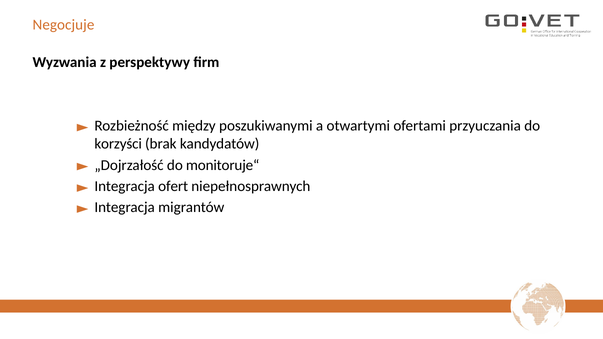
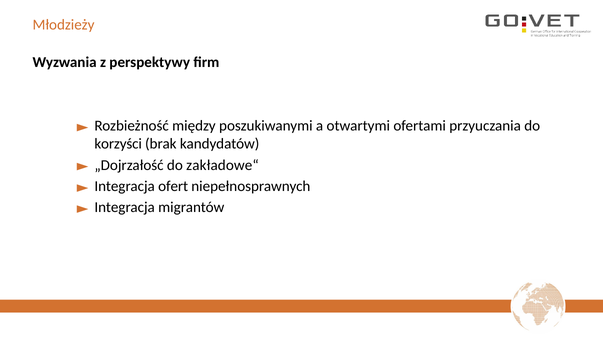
Negocjuje: Negocjuje -> Młodzieży (64, 25)
monitoruje“: monitoruje“ -> zakładowe“ (223, 165)
